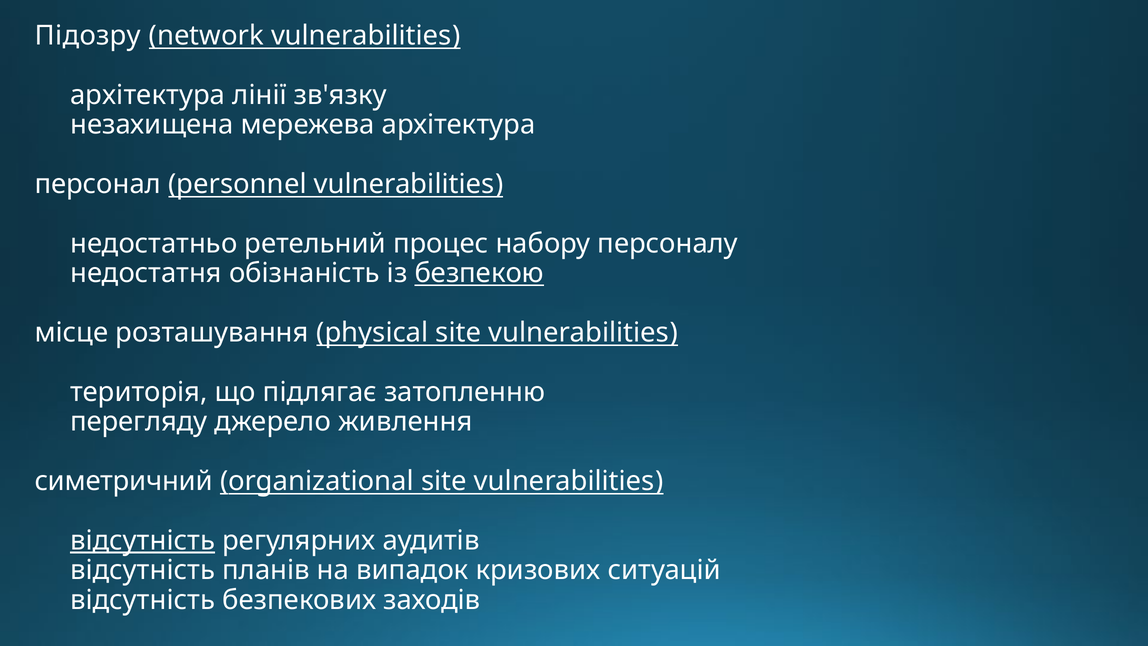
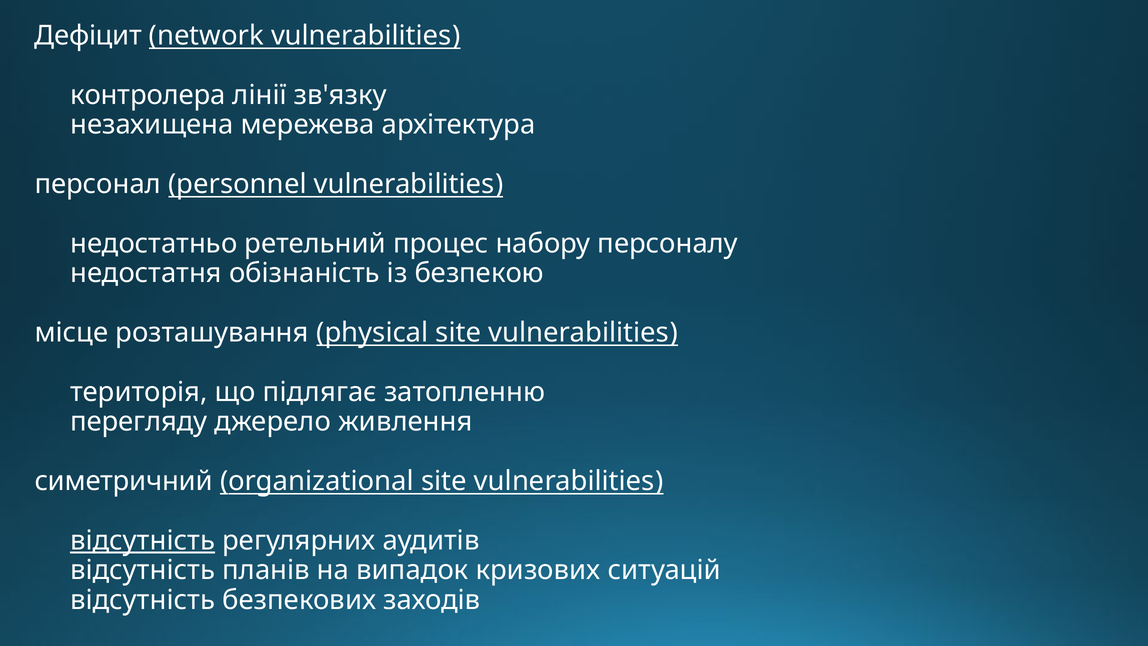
Підозру: Підозру -> Дефіцит (88, 36)
архітектура: архітектура -> контролера (148, 95)
безпекою underline: present -> none (479, 273)
